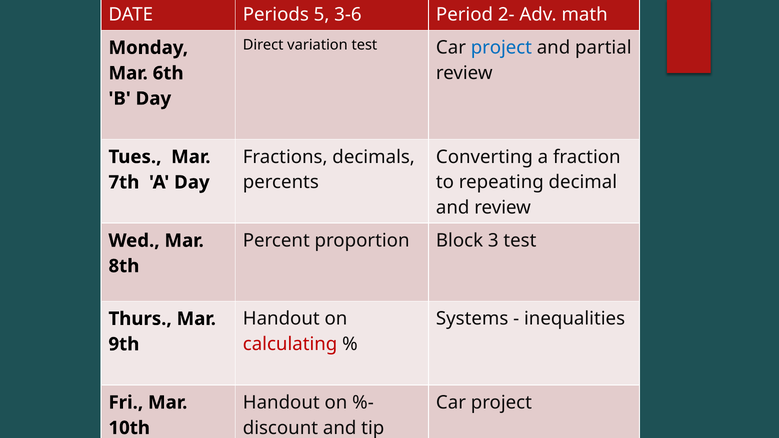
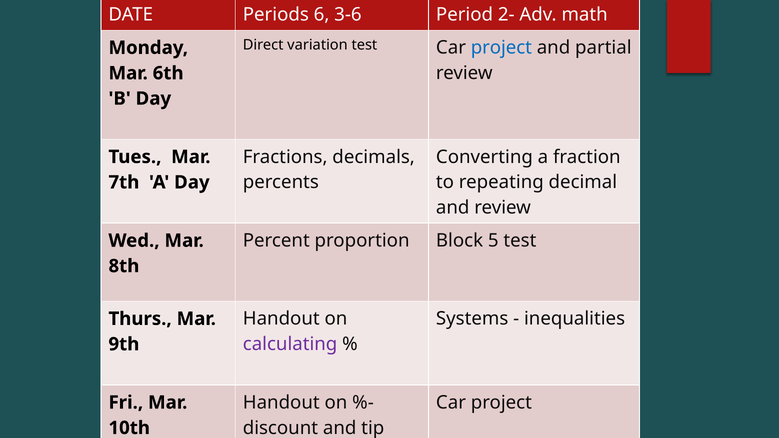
5: 5 -> 6 (322, 15)
3: 3 -> 5 (493, 241)
calculating colour: red -> purple (290, 344)
